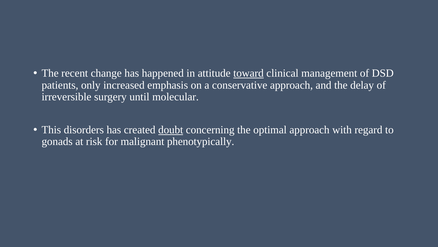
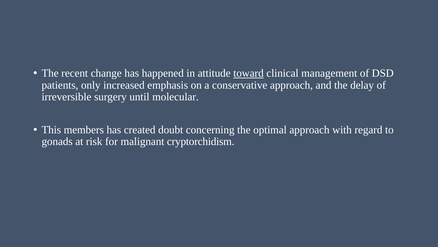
disorders: disorders -> members (84, 129)
doubt underline: present -> none (171, 129)
phenotypically: phenotypically -> cryptorchidism (201, 141)
